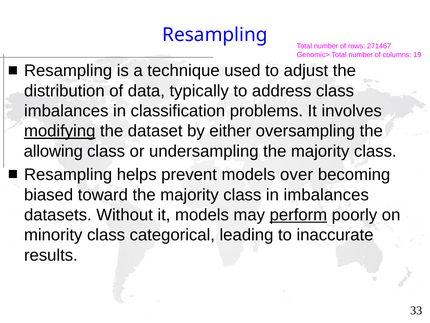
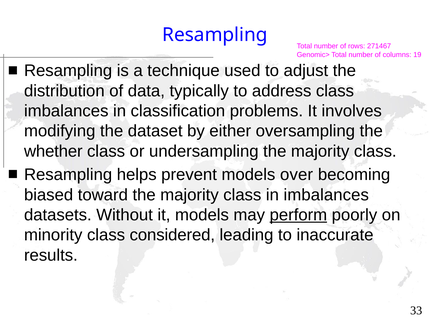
modifying underline: present -> none (60, 131)
allowing: allowing -> whether (53, 151)
categorical: categorical -> considered (172, 235)
